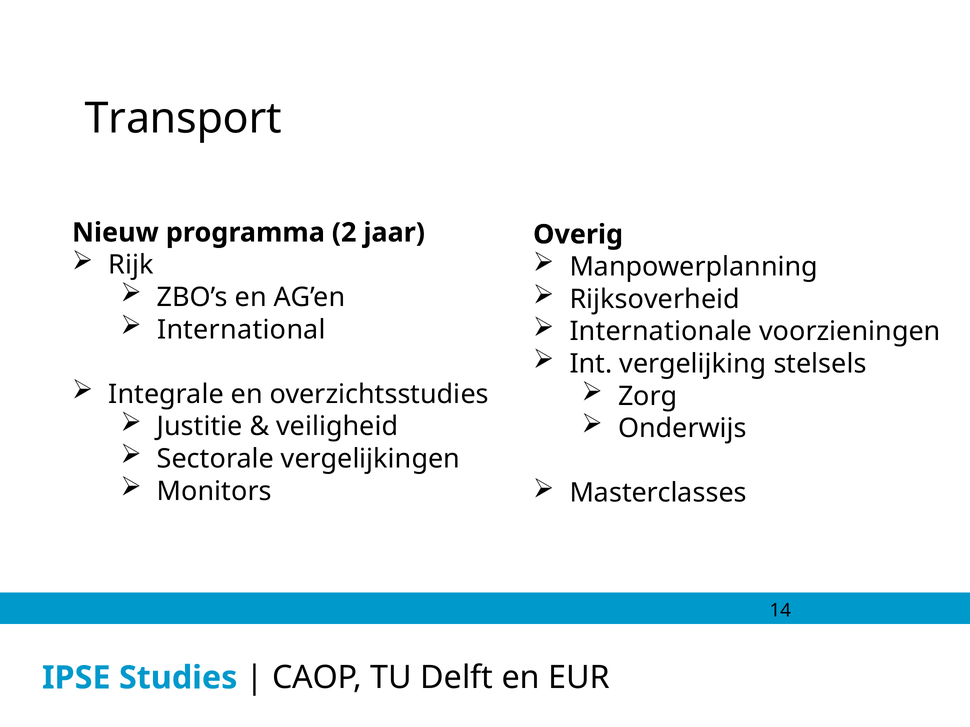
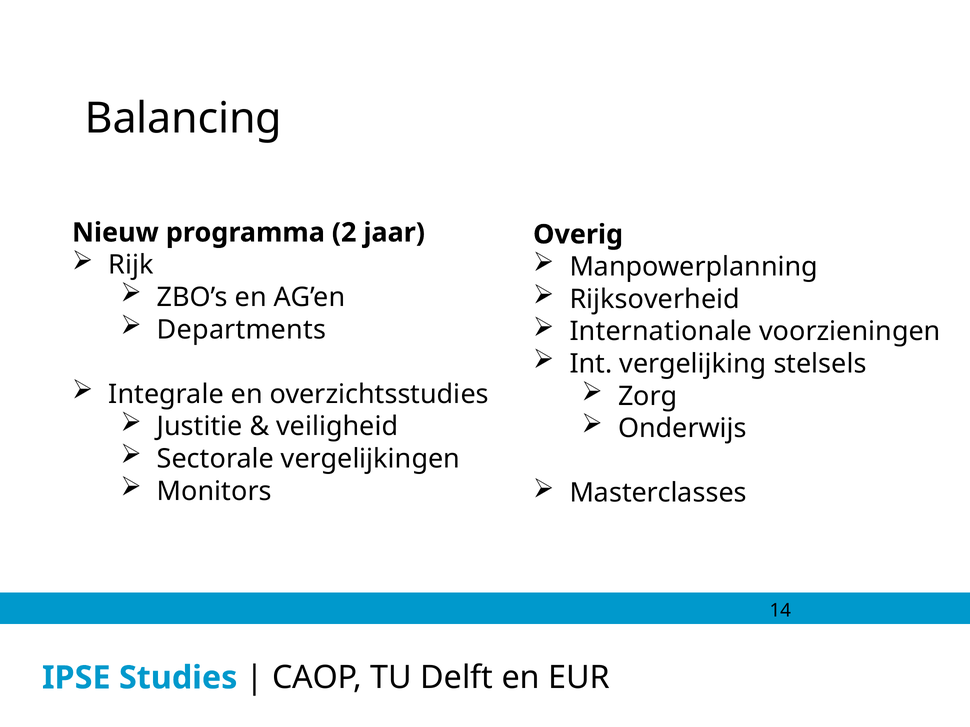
Transport: Transport -> Balancing (183, 119)
International: International -> Departments (242, 330)
